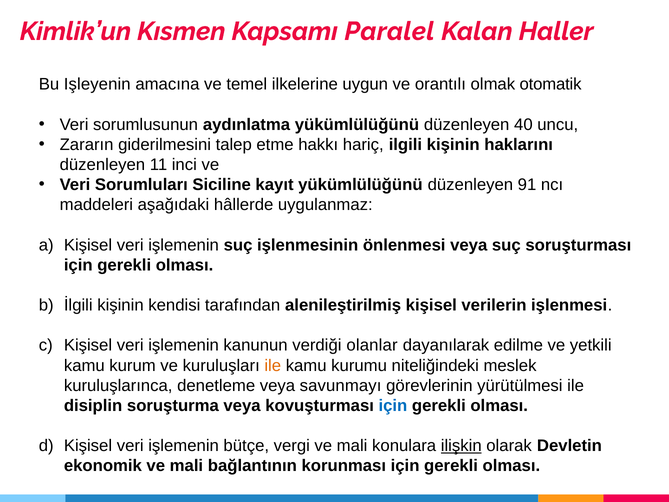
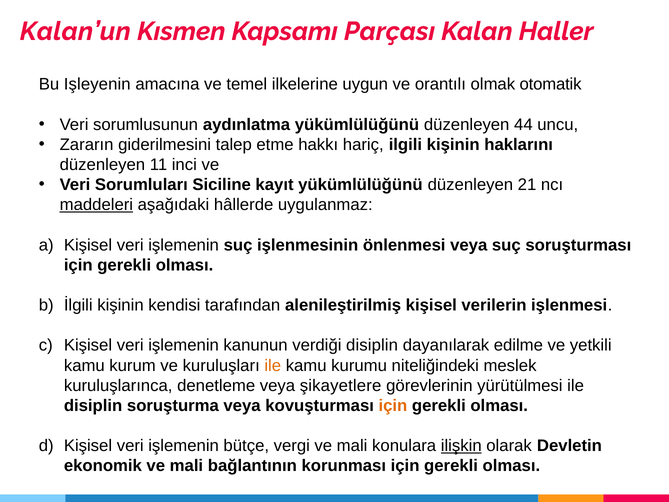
Kimlik’un: Kimlik’un -> Kalan’un (75, 31)
Paralel: Paralel -> Parçası (390, 31)
40: 40 -> 44 (523, 124)
91: 91 -> 21 (527, 185)
maddeleri underline: none -> present (96, 205)
verdiği olanlar: olanlar -> disiplin (372, 345)
savunmayı: savunmayı -> şikayetlere (341, 385)
için colour: blue -> orange (393, 405)
